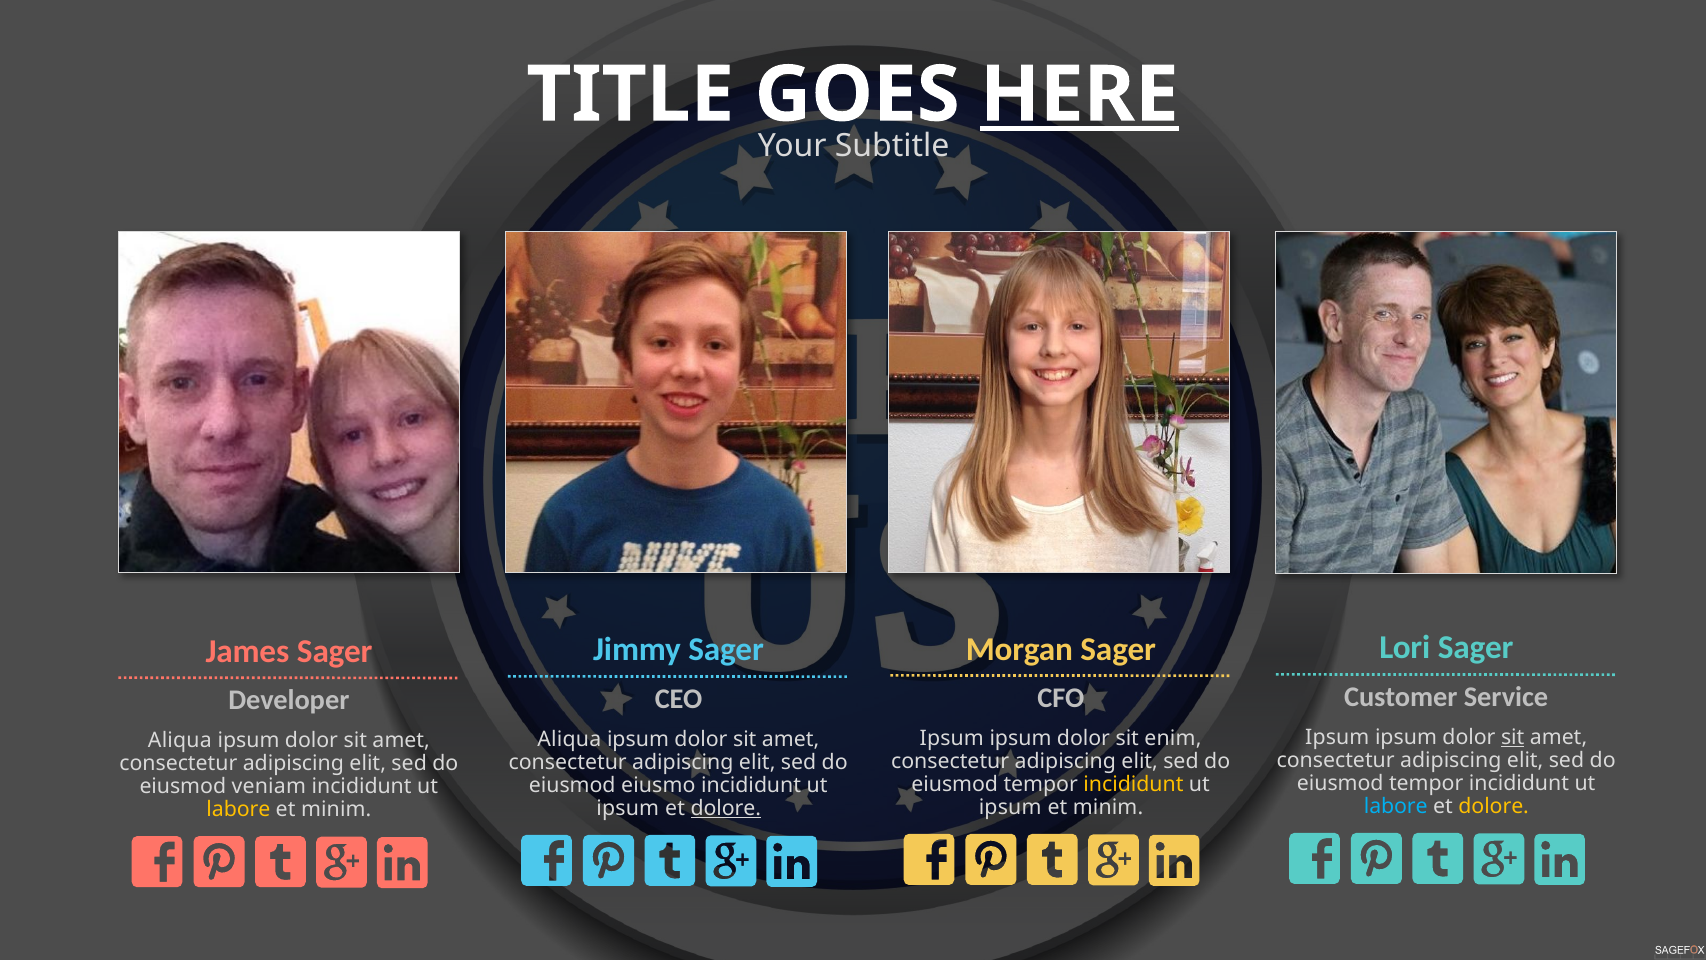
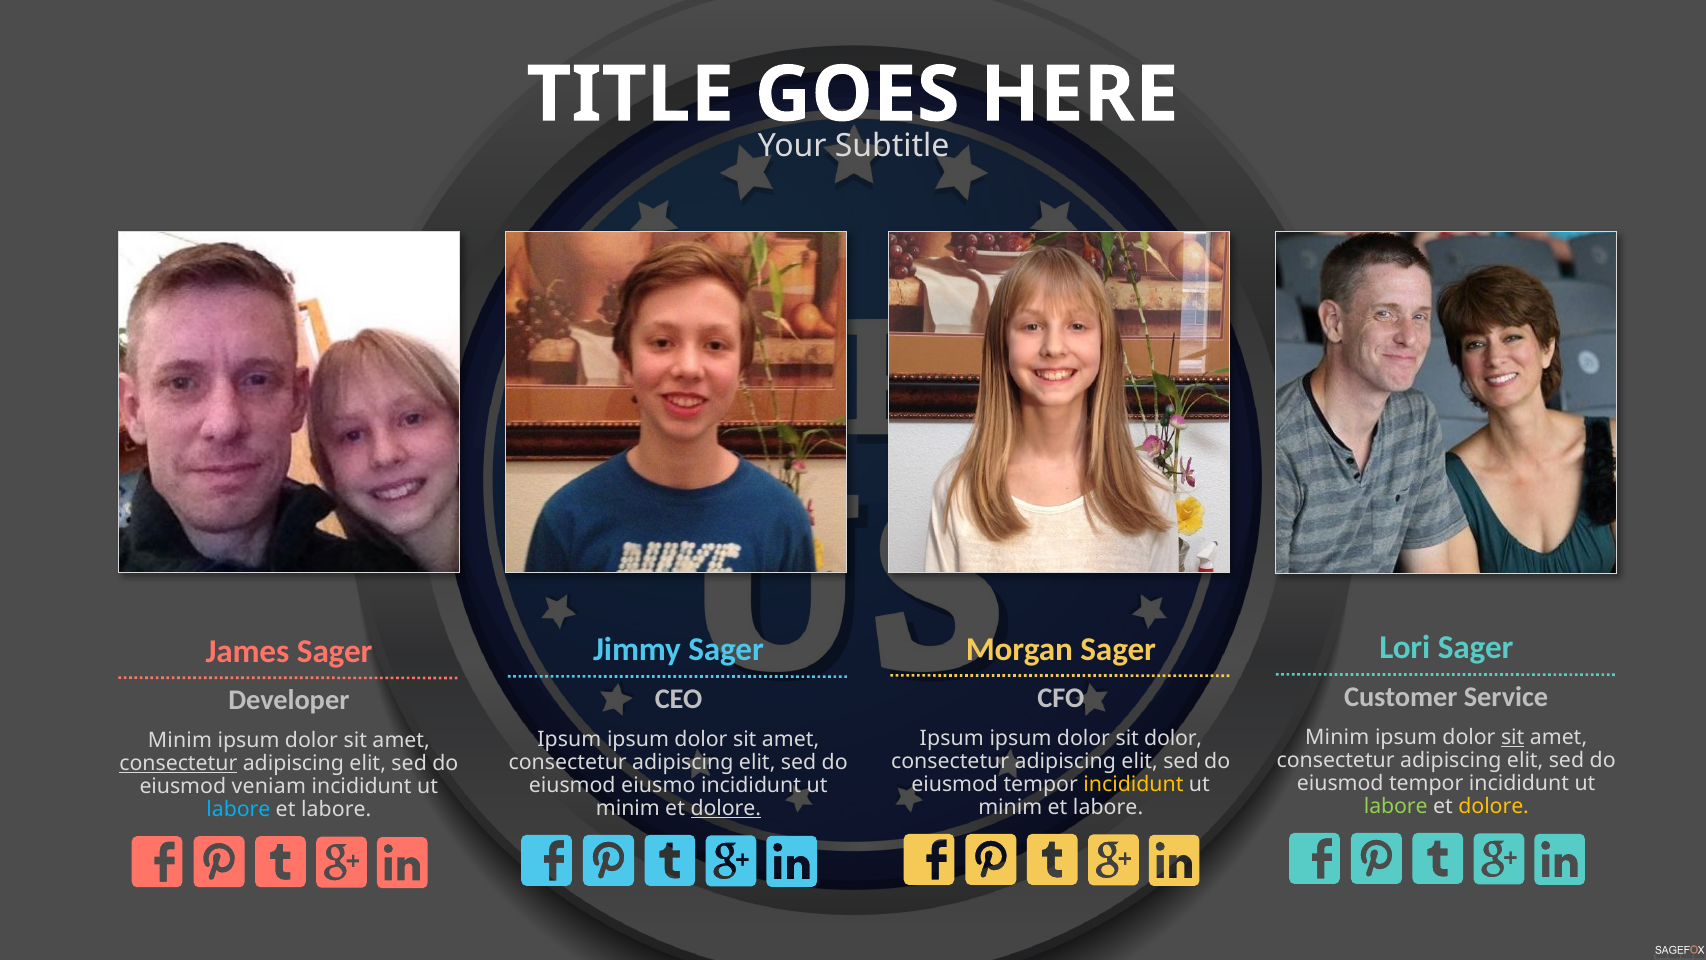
HERE underline: present -> none (1079, 95)
Ipsum: Ipsum -> Minim (1337, 737)
sit enim: enim -> dolor (1173, 738)
Aliqua: Aliqua -> Ipsum (569, 739)
Aliqua: Aliqua -> Minim (180, 740)
consectetur underline: none -> present (178, 763)
labore colour: light blue -> light green (1396, 806)
ipsum: ipsum -> minim (1010, 807)
minim: minim -> labore (1108, 807)
ipsum: ipsum -> minim (628, 808)
labore colour: yellow -> light blue (238, 809)
minim: minim -> labore (336, 809)
